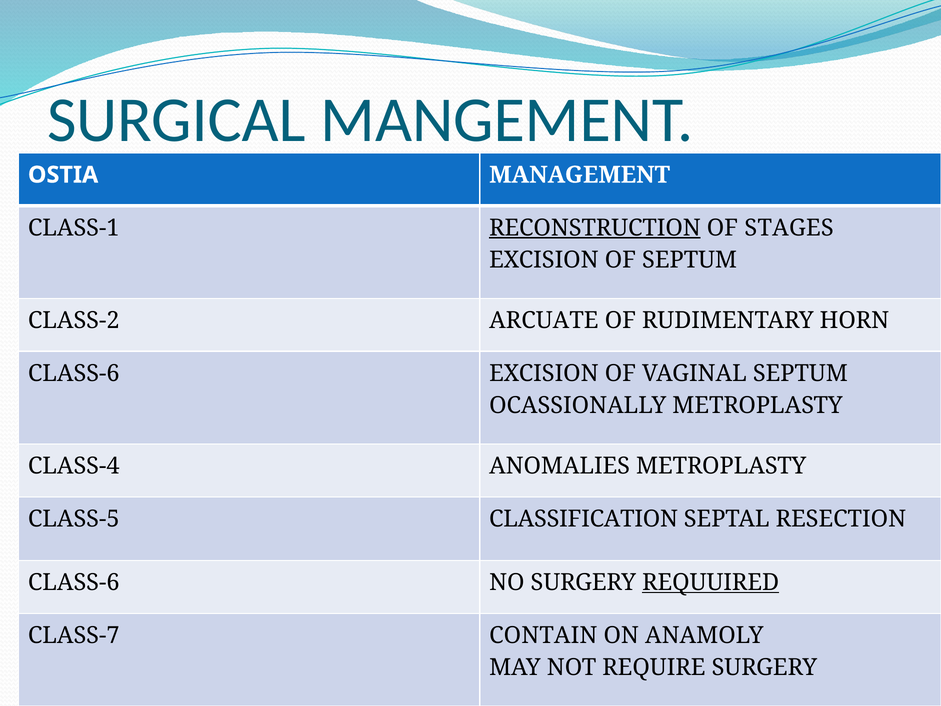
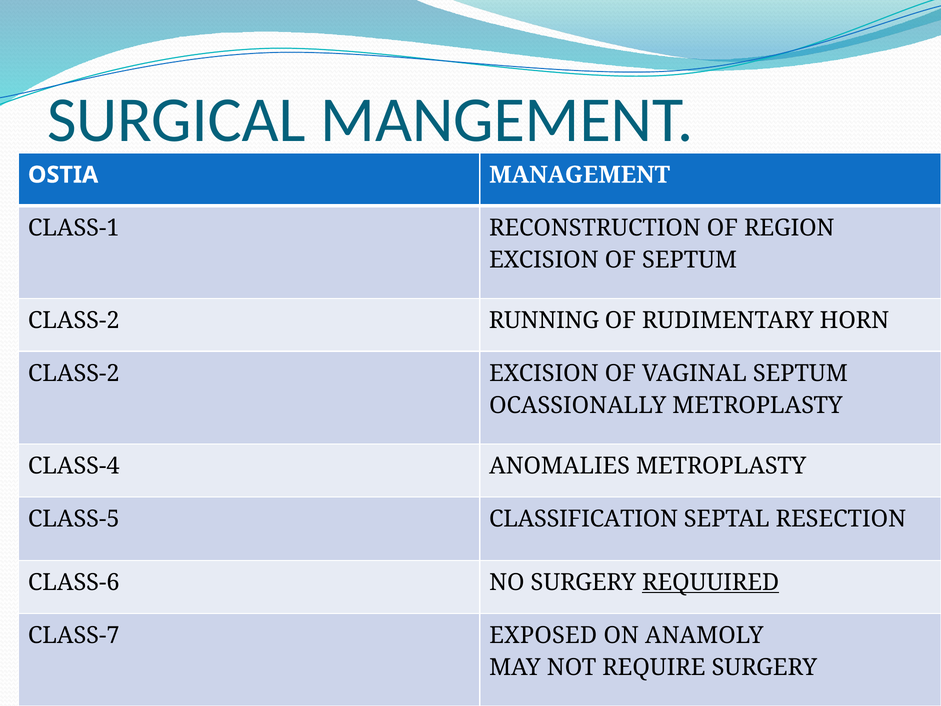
RECONSTRUCTION underline: present -> none (595, 228)
STAGES: STAGES -> REGION (789, 228)
ARCUATE: ARCUATE -> RUNNING (544, 320)
CLASS-6: CLASS-6 -> CLASS-2 (74, 373)
CONTAIN: CONTAIN -> EXPOSED (543, 635)
